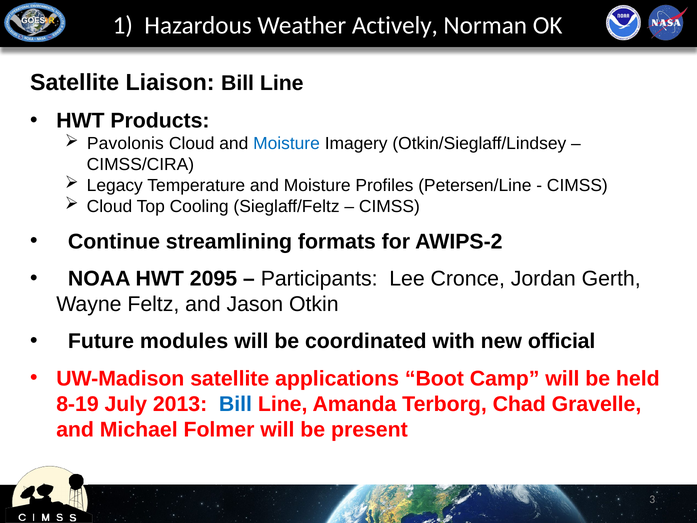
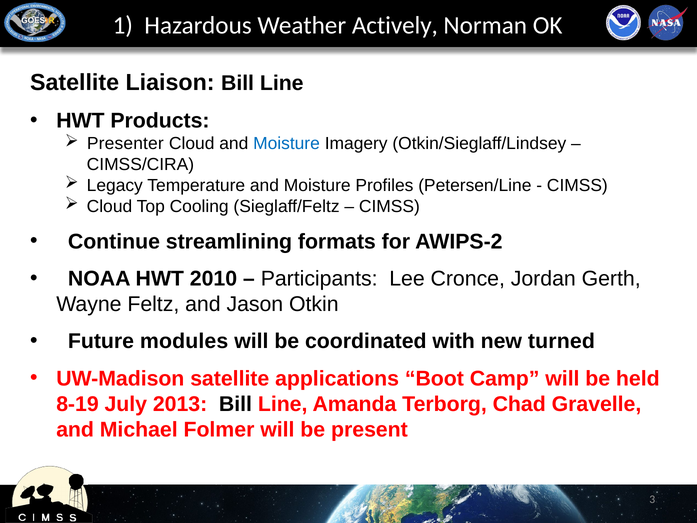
Pavolonis: Pavolonis -> Presenter (125, 144)
2095: 2095 -> 2010 (213, 279)
official: official -> turned (561, 341)
Bill colour: blue -> black (235, 404)
